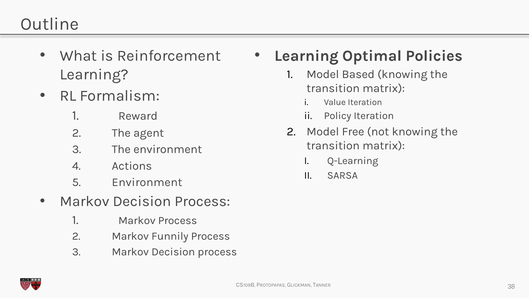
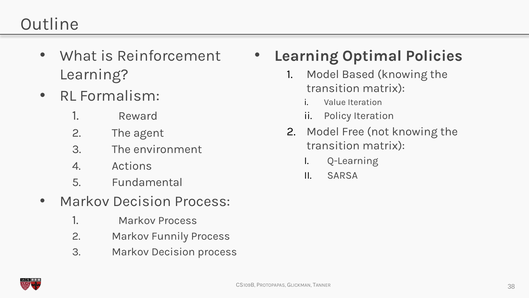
Environment: Environment -> Fundamental (147, 182)
